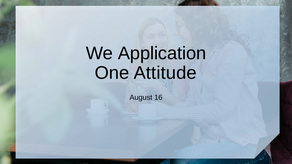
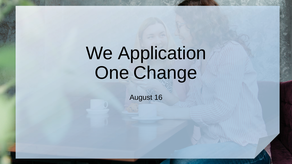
Attitude: Attitude -> Change (165, 73)
